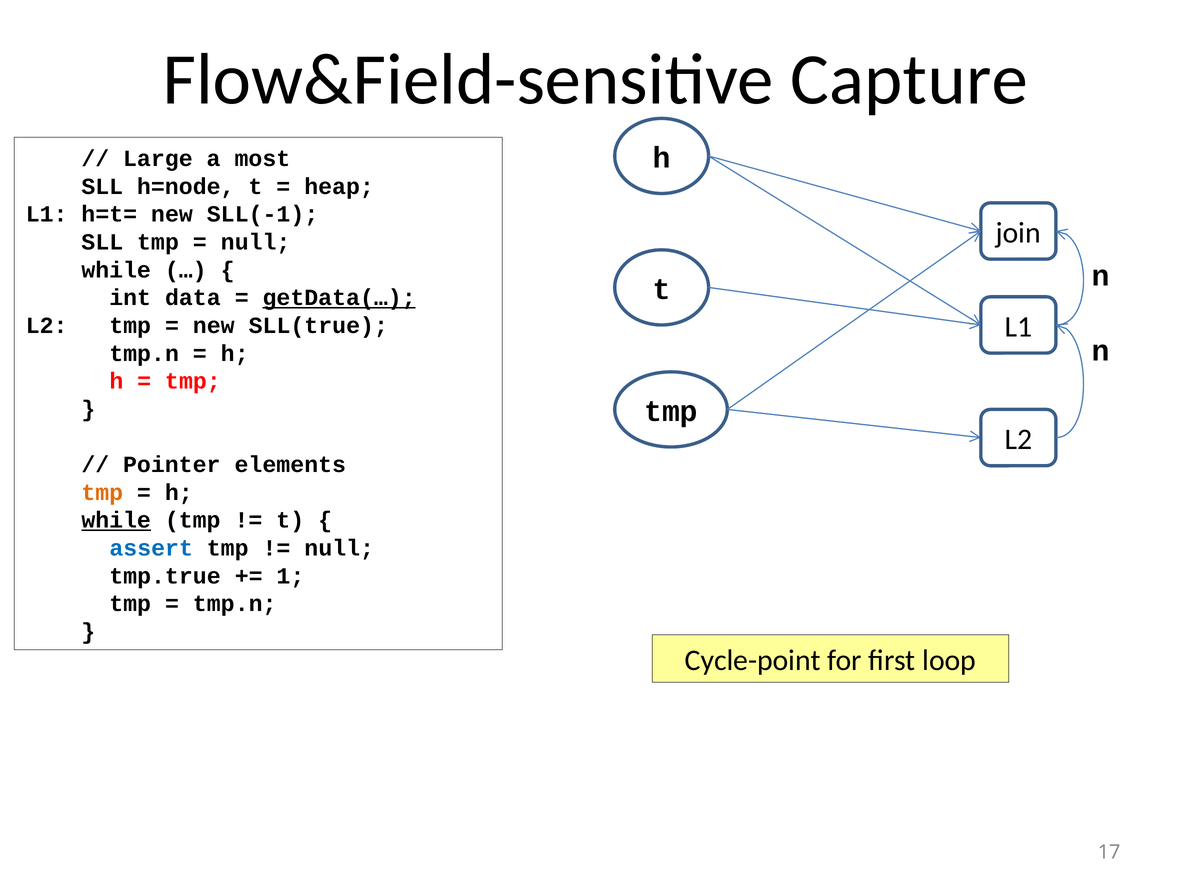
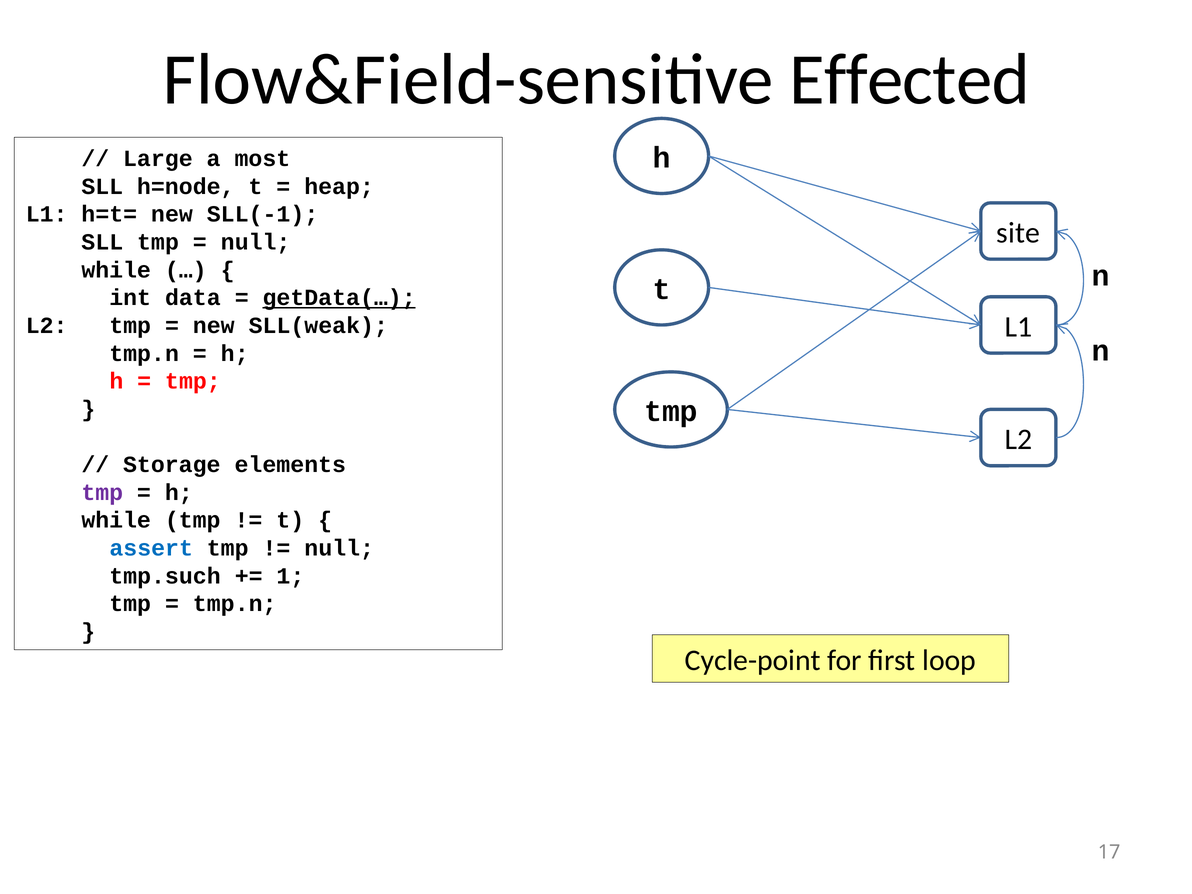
Capture: Capture -> Effected (910, 80)
join: join -> site (1018, 233)
SLL(true: SLL(true -> SLL(weak (318, 326)
Pointer: Pointer -> Storage (172, 465)
tmp colour: orange -> purple (102, 493)
while underline: present -> none (116, 520)
tmp.true: tmp.true -> tmp.such (165, 576)
